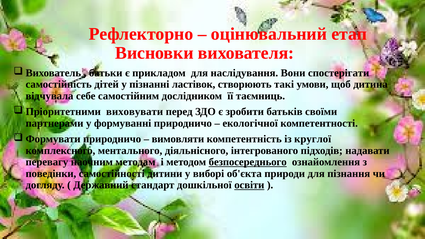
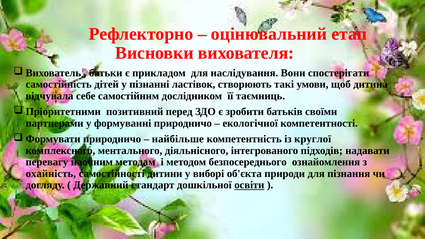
виховувати: виховувати -> позитивний (135, 112)
вимовляти: вимовляти -> найбільше (178, 139)
безпосереднього underline: present -> none (248, 162)
поведінки: поведінки -> охайність (51, 174)
